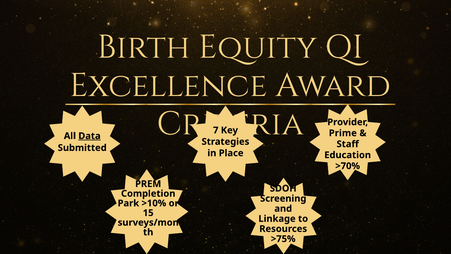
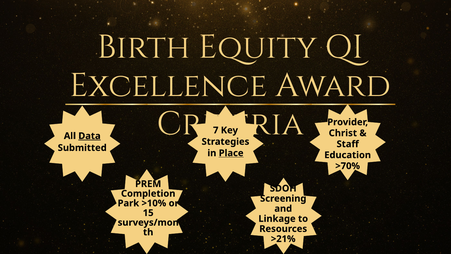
Prime: Prime -> Christ (343, 133)
Place underline: none -> present (231, 153)
>75%: >75% -> >21% (283, 239)
